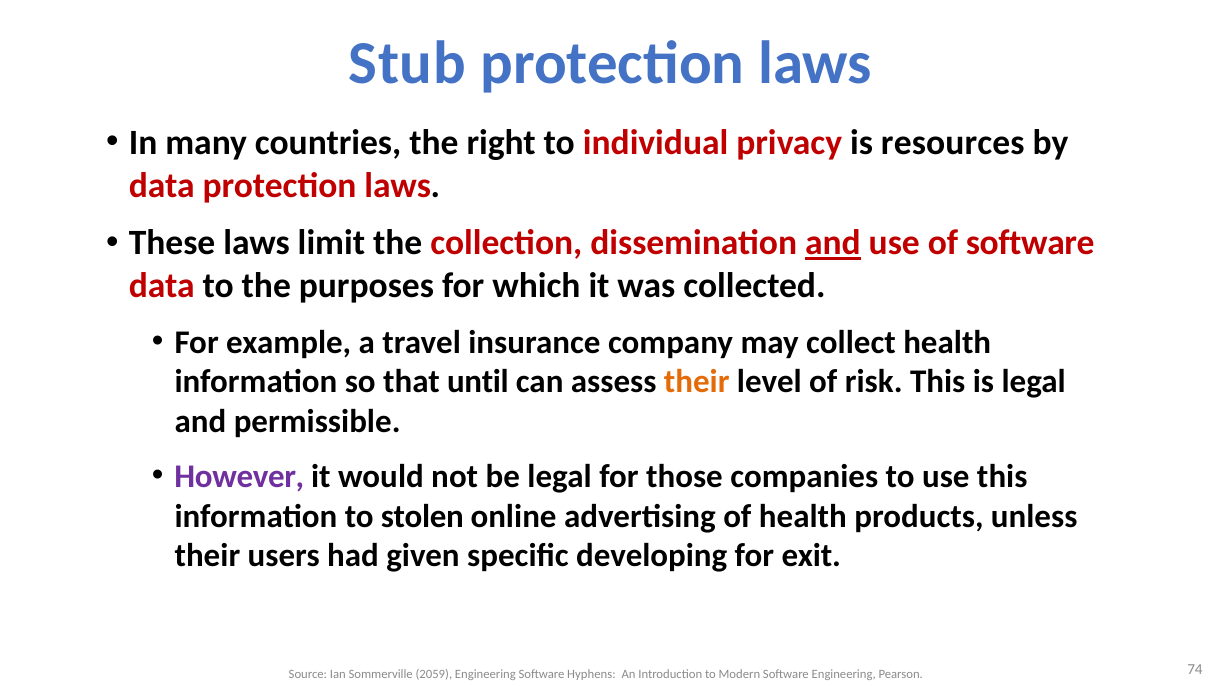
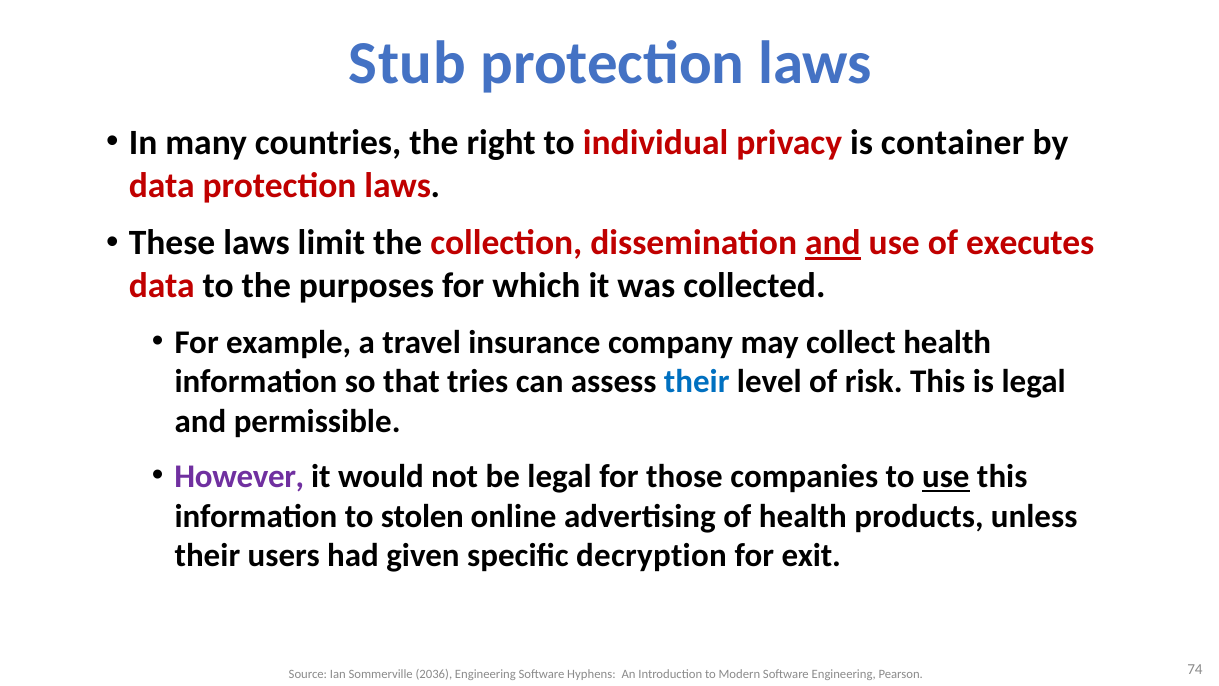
resources: resources -> container (953, 143)
of software: software -> executes (1030, 243)
until: until -> tries (478, 382)
their colour: orange -> blue (697, 382)
use underline: none -> present (946, 476)
developing: developing -> decryption (651, 556)
2059: 2059 -> 2036 (434, 674)
